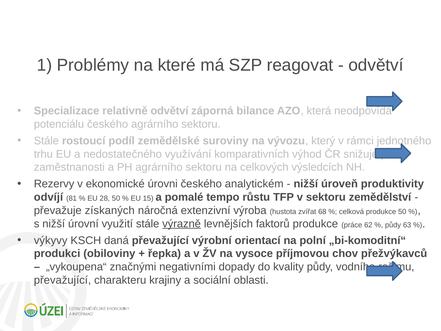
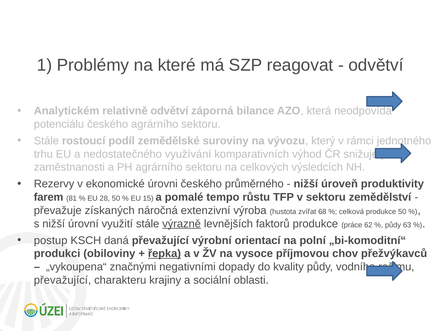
Specializace: Specializace -> Analytickém (67, 111)
analytickém: analytickém -> průměrného (254, 184)
odvíjí: odvíjí -> farem (49, 197)
výkyvy: výkyvy -> postup (51, 240)
řepka underline: none -> present (164, 253)
